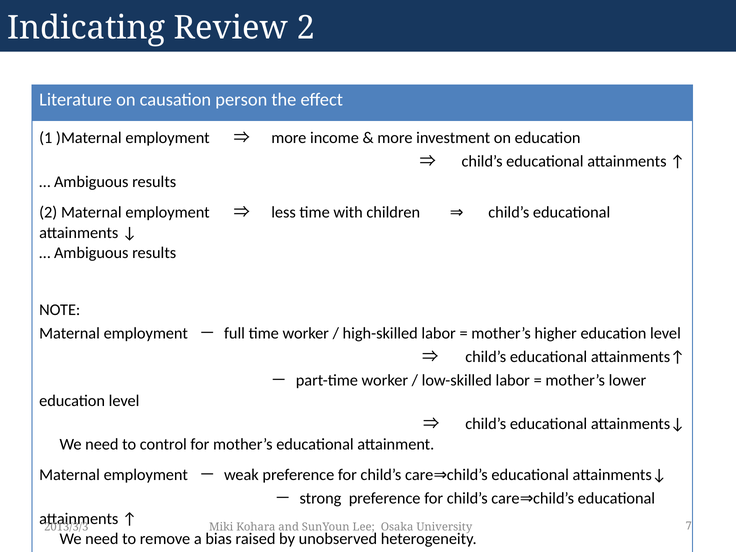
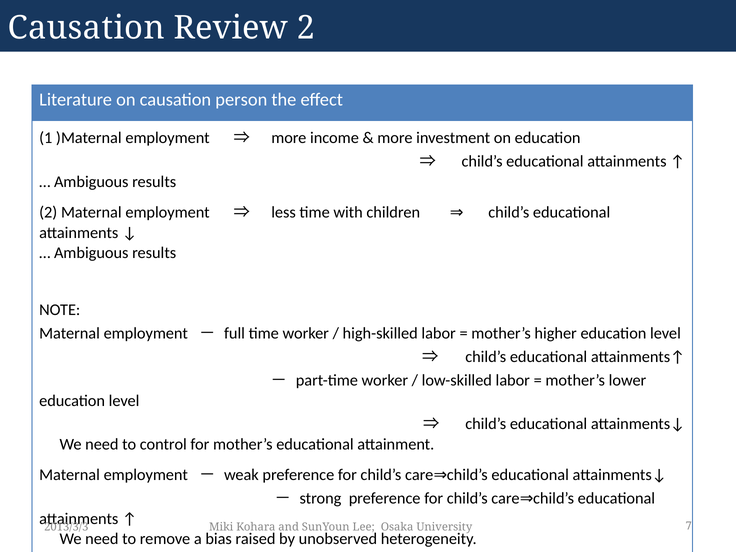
Indicating: Indicating -> Causation (86, 28)
